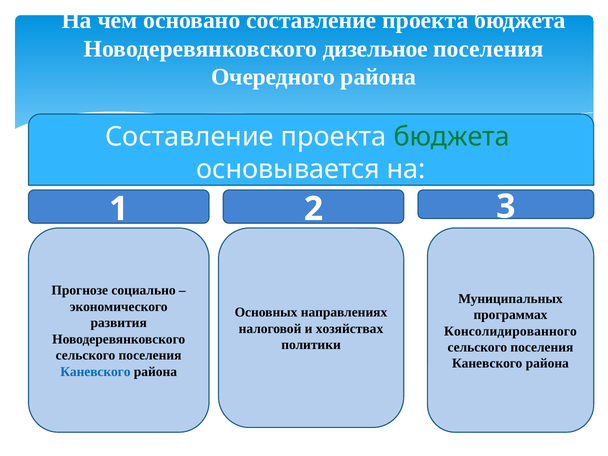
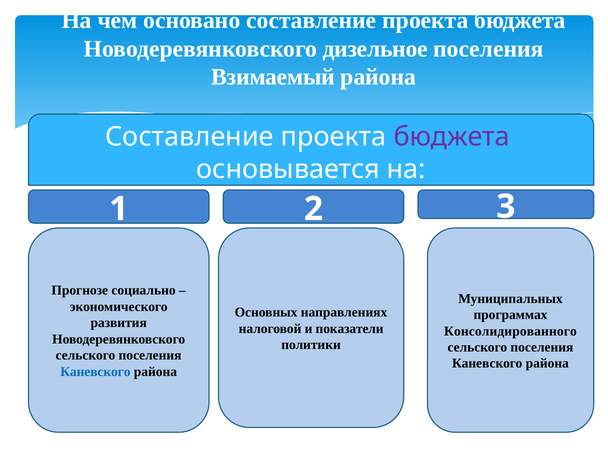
Очередного: Очередного -> Взимаемый (273, 77)
бюджета colour: green -> purple (452, 137)
хозяйствах: хозяйствах -> показатели (350, 329)
